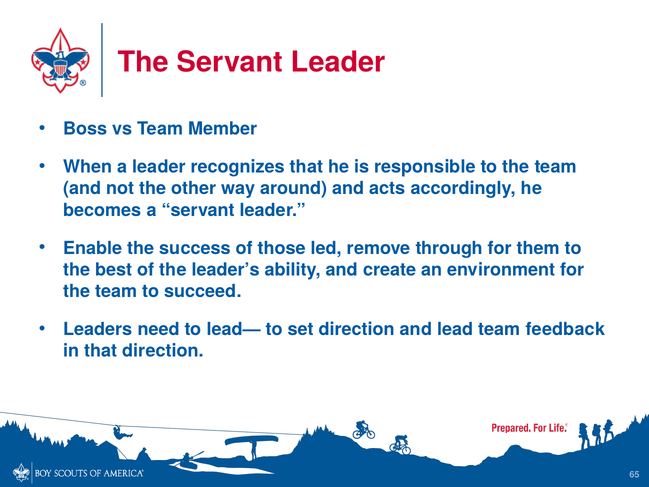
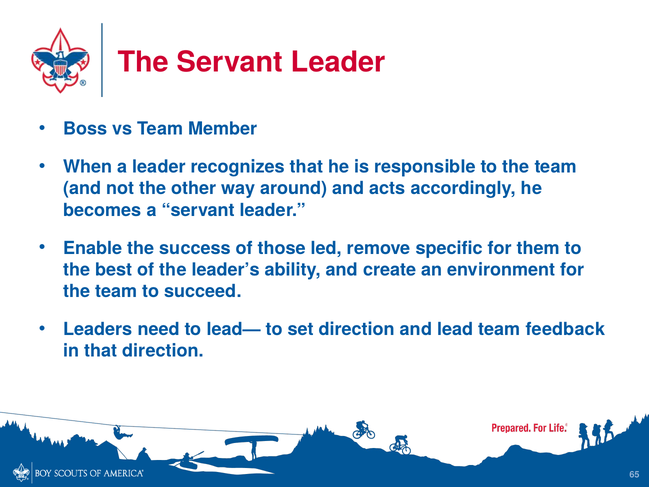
through: through -> specific (449, 248)
